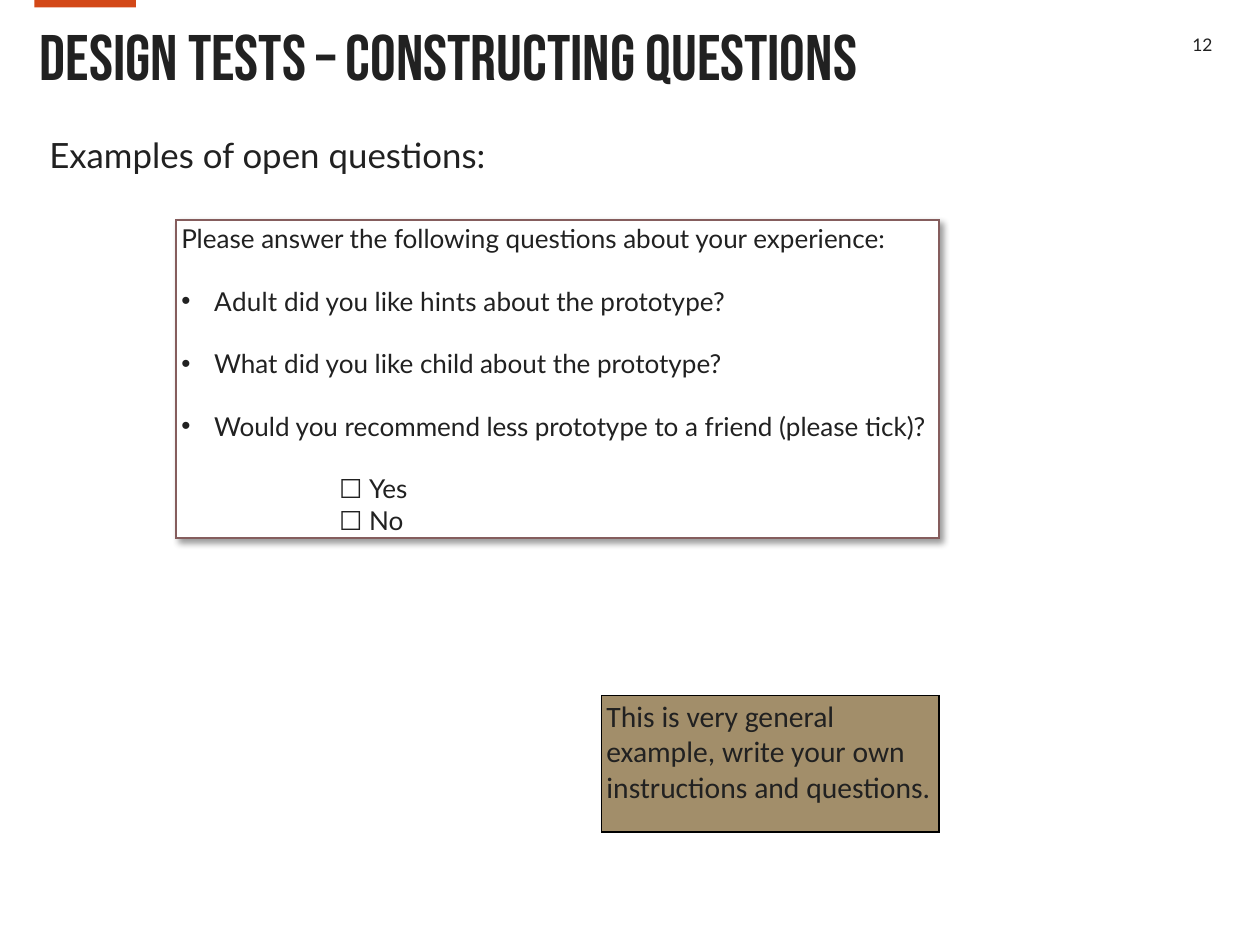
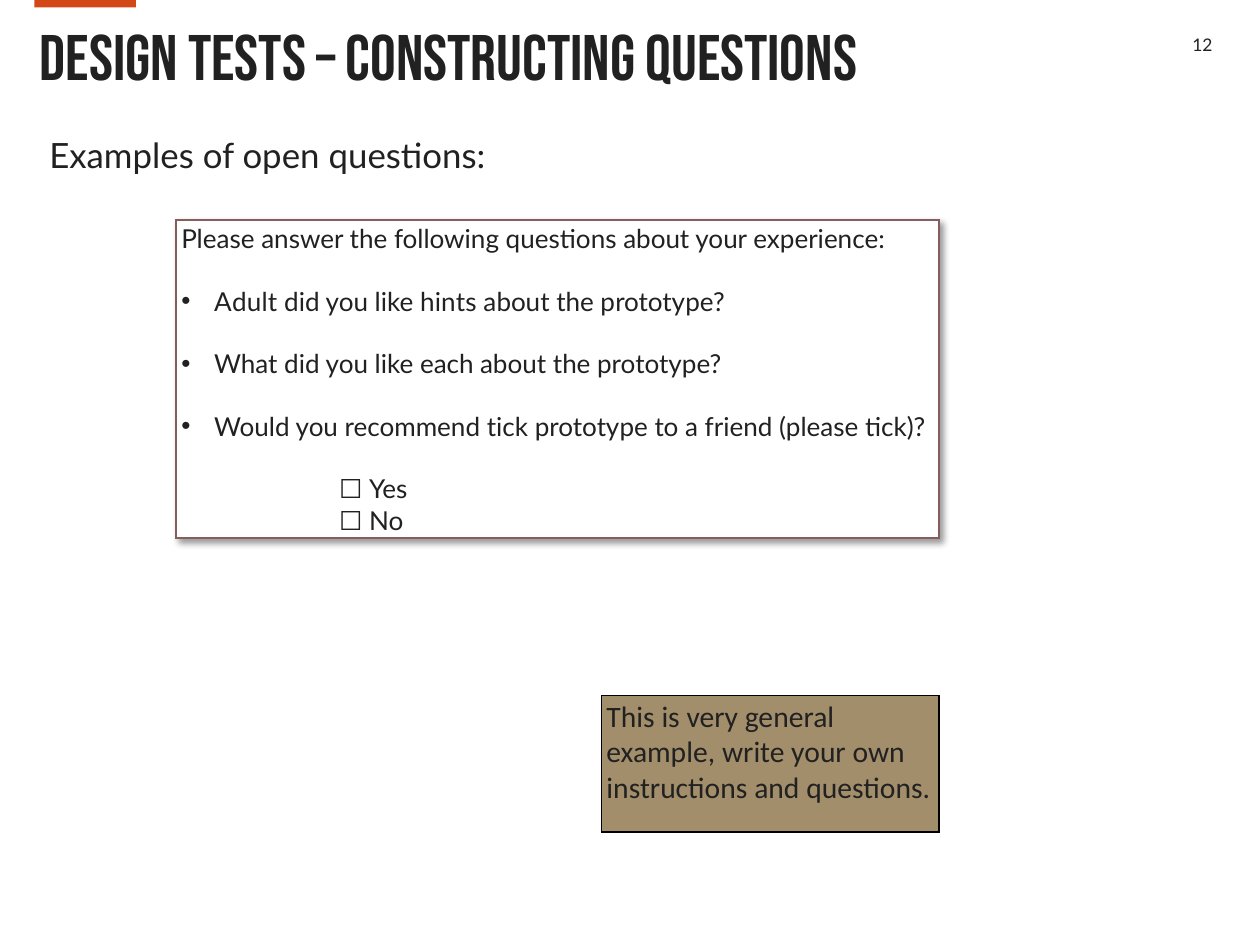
child: child -> each (447, 365)
recommend less: less -> tick (507, 428)
